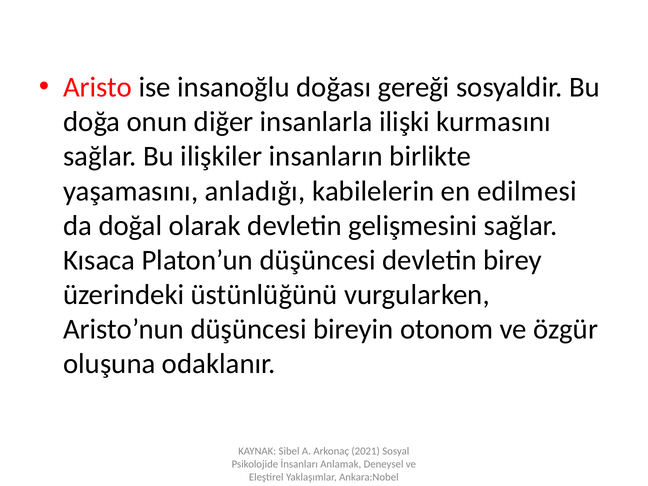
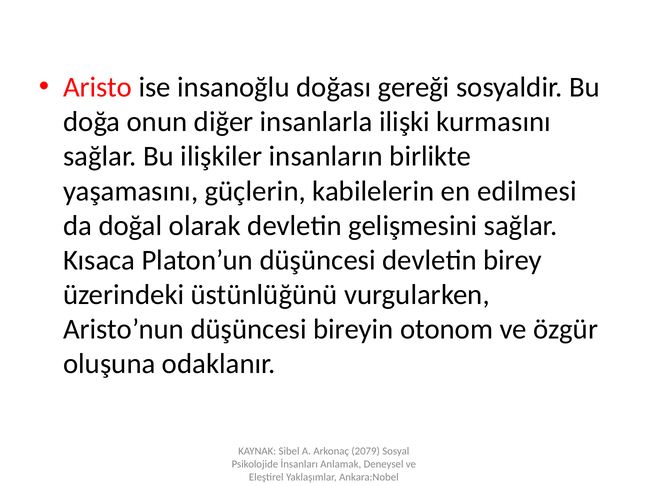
anladığı: anladığı -> güçlerin (255, 191)
2021: 2021 -> 2079 (366, 451)
